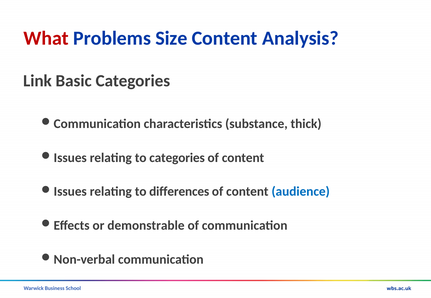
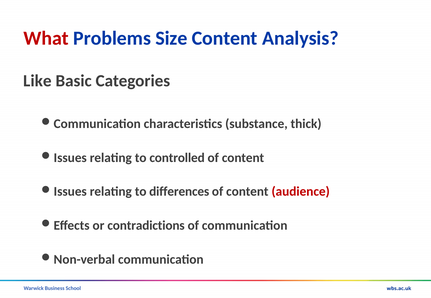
Link: Link -> Like (37, 81)
to categories: categories -> controlled (177, 158)
audience colour: blue -> red (301, 192)
demonstrable: demonstrable -> contradictions (146, 226)
